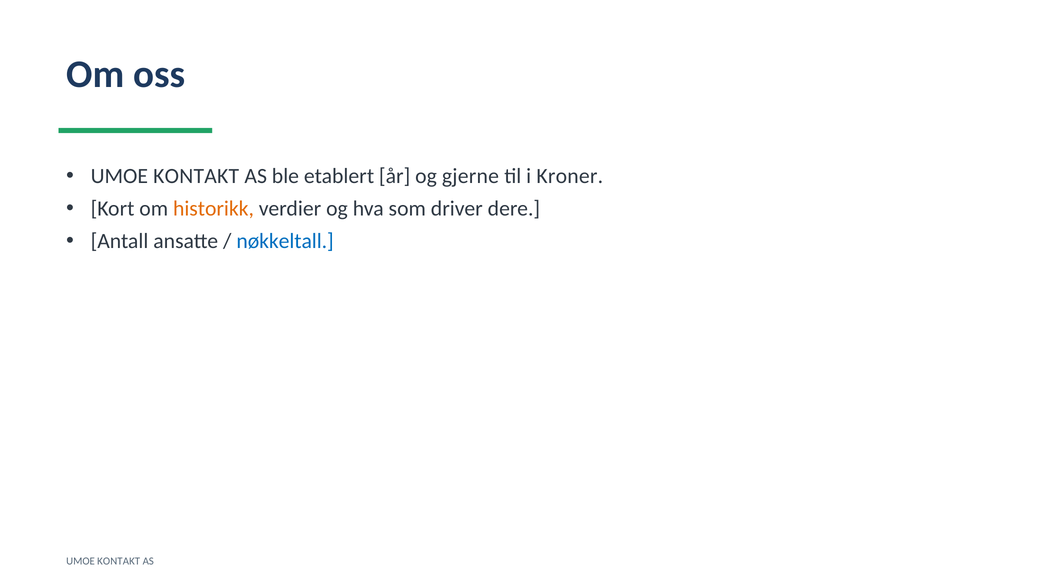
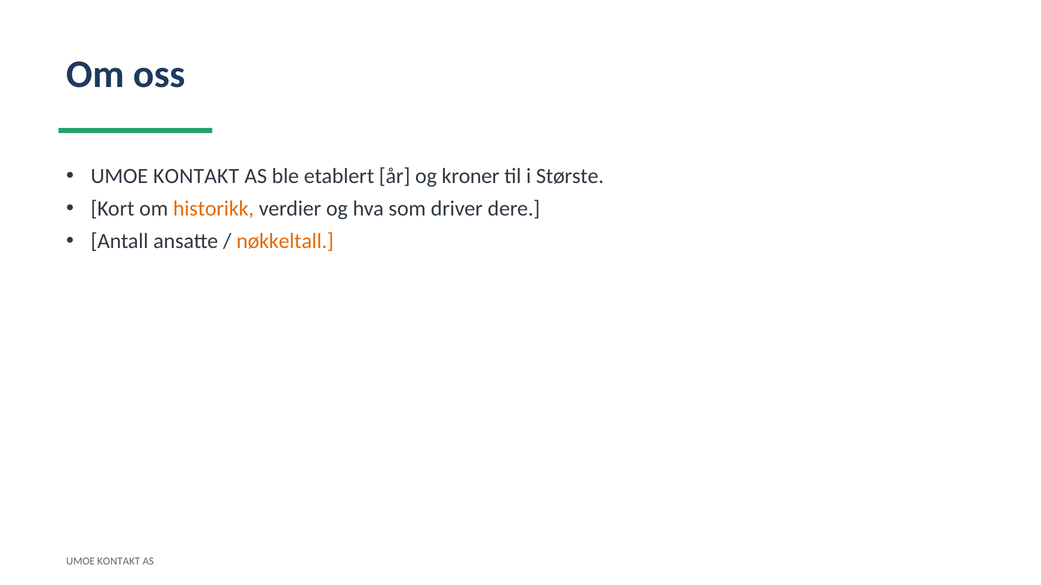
gjerne: gjerne -> kroner (471, 176)
Kroner: Kroner -> Største (570, 176)
nøkkeltall colour: blue -> orange (285, 241)
